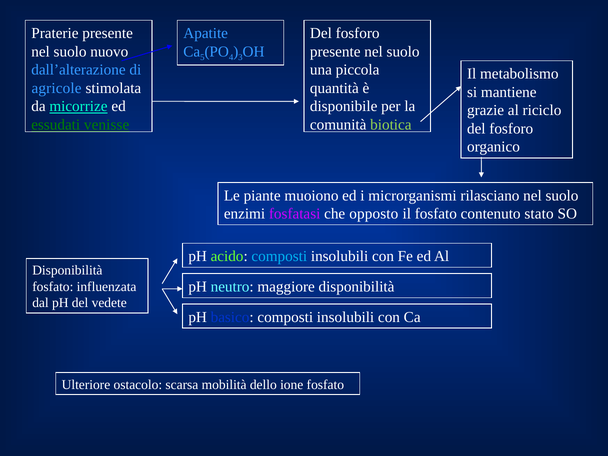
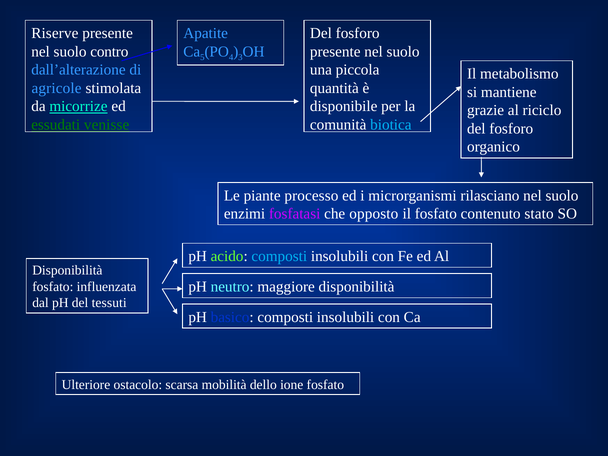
Praterie: Praterie -> Riserve (55, 33)
nuovo: nuovo -> contro (109, 52)
biotica colour: light green -> light blue (391, 125)
muoiono: muoiono -> processo (311, 196)
vedete: vedete -> tessuti (109, 303)
